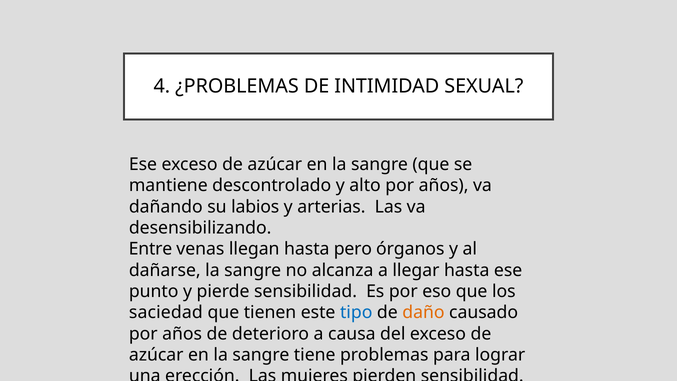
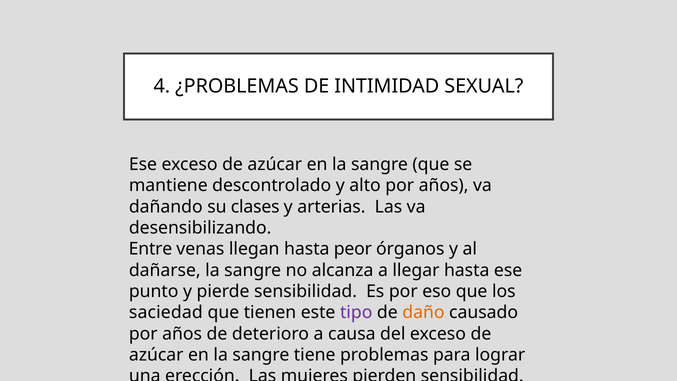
labios: labios -> clases (255, 207)
pero: pero -> peor (353, 249)
tipo colour: blue -> purple (356, 312)
